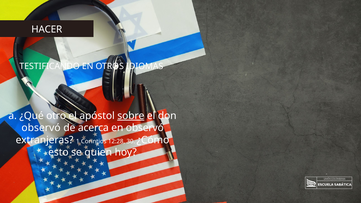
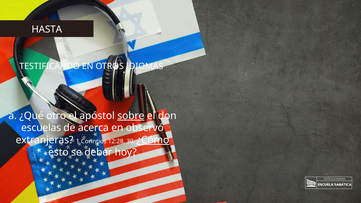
HACER: HACER -> HASTA (47, 29)
observó: observó -> escuelas (41, 128)
¿Cómo underline: none -> present (153, 140)
quien: quien -> deber (98, 152)
